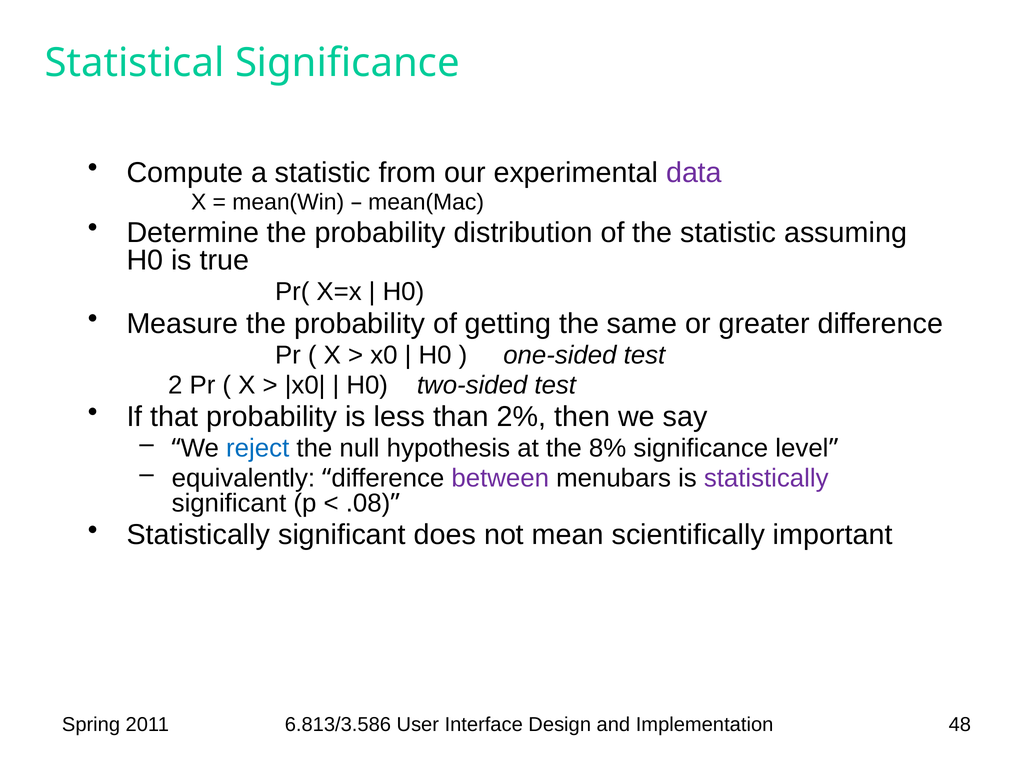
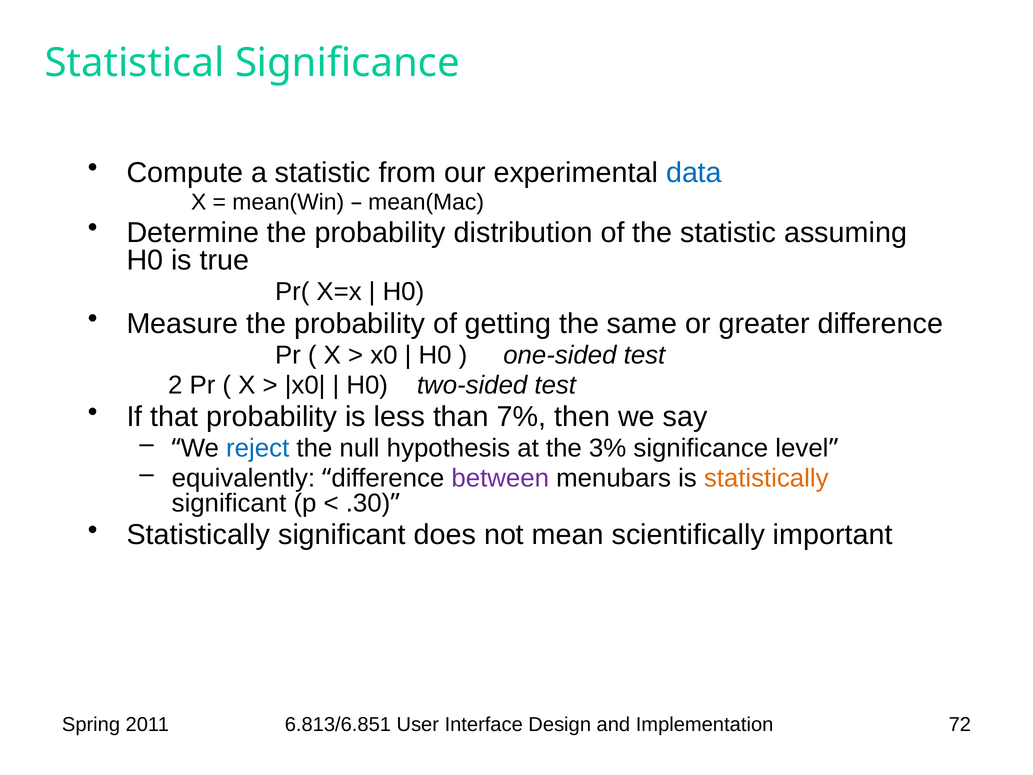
data colour: purple -> blue (694, 173)
2%: 2% -> 7% (522, 417)
8%: 8% -> 3% (608, 448)
statistically colour: purple -> orange (766, 478)
.08: .08 -> .30 (368, 503)
6.813/3.586: 6.813/3.586 -> 6.813/6.851 (338, 724)
48: 48 -> 72 (960, 724)
